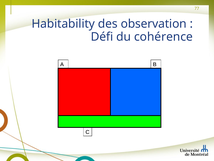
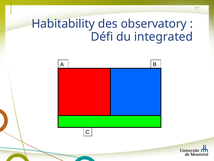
observation: observation -> observatory (154, 24)
cohérence: cohérence -> integrated (163, 37)
